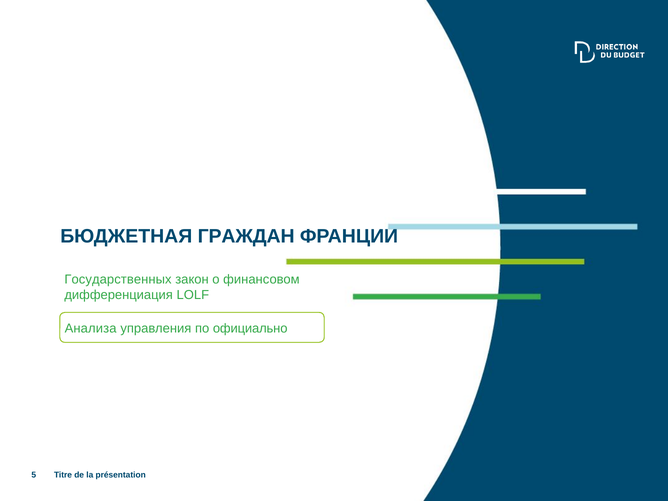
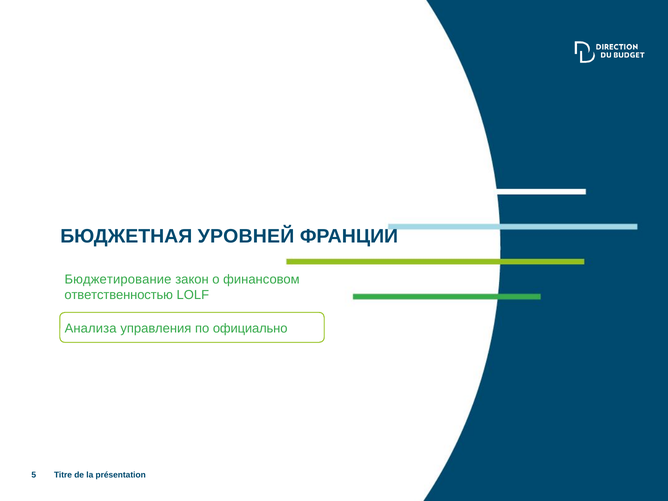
ГРАЖДАН: ГРАЖДАН -> УРОВНЕЙ (246, 236)
Государственных: Государственных -> Бюджетирование (118, 279)
дифференциация: дифференциация -> ответственностью (119, 295)
